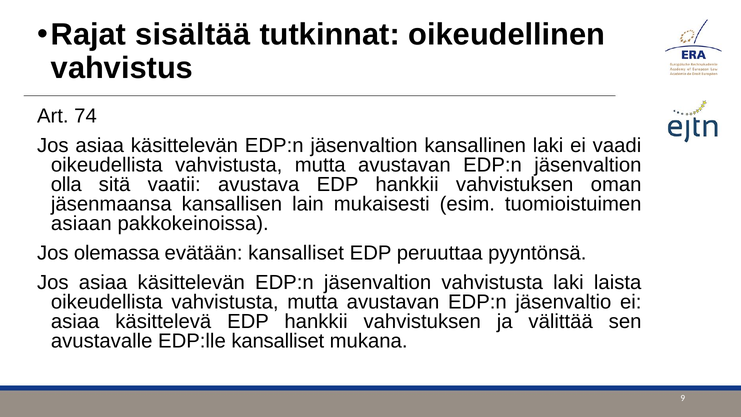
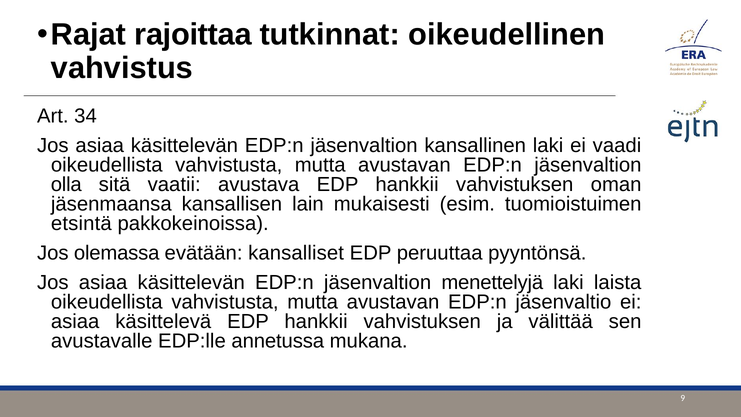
sisältää: sisältää -> rajoittaa (193, 35)
74: 74 -> 34 (86, 116)
asiaan: asiaan -> etsintä (81, 224)
jäsenvaltion vahvistusta: vahvistusta -> menettelyjä (492, 282)
EDP:lle kansalliset: kansalliset -> annetussa (278, 341)
